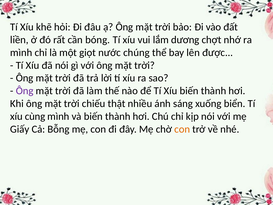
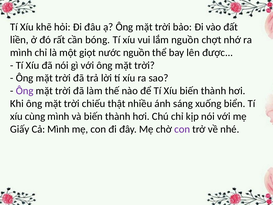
lắm dương: dương -> nguồn (185, 40)
nước chúng: chúng -> nguồn (137, 52)
Cả Bỗng: Bỗng -> Mình (59, 129)
con colour: orange -> purple (182, 129)
